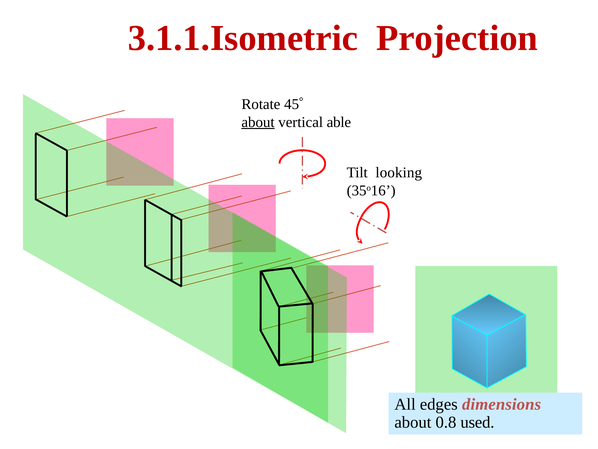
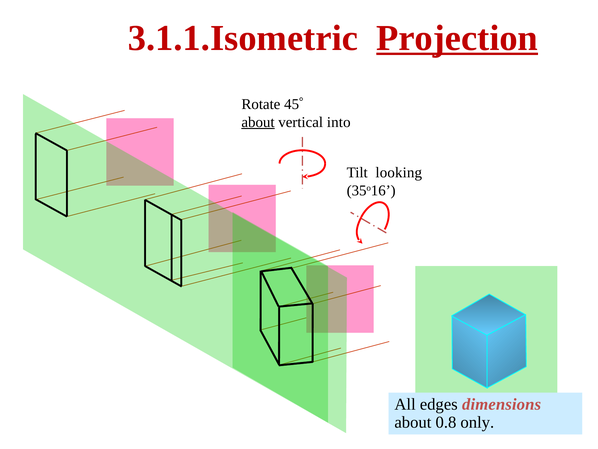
Projection underline: none -> present (457, 38)
able: able -> into (339, 122)
used: used -> only (477, 422)
